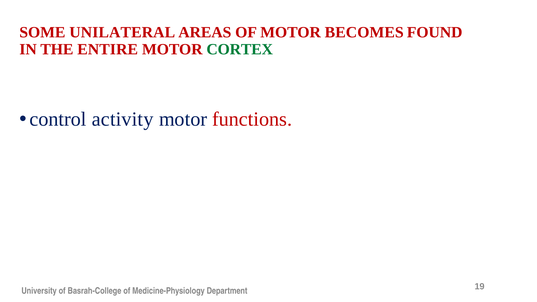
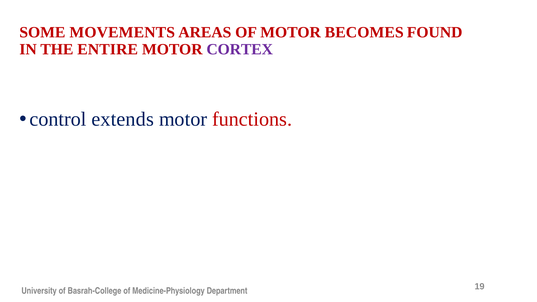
UNILATERAL: UNILATERAL -> MOVEMENTS (122, 32)
CORTEX colour: green -> purple (240, 49)
activity: activity -> extends (123, 119)
